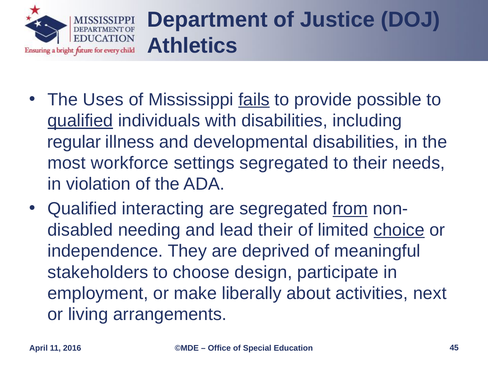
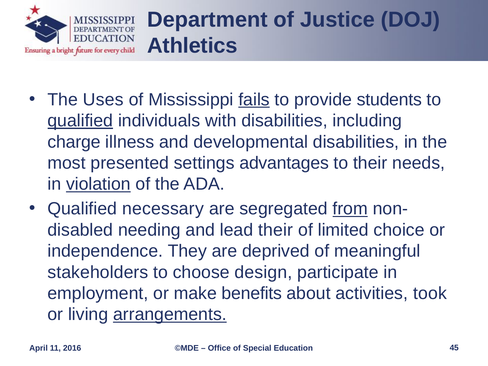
possible: possible -> students (389, 100)
regular: regular -> charge (74, 142)
workforce: workforce -> presented (130, 163)
settings segregated: segregated -> advantages (284, 163)
violation underline: none -> present (98, 184)
interacting: interacting -> necessary (163, 209)
choice underline: present -> none (399, 230)
liberally: liberally -> benefits (252, 293)
next: next -> took (430, 293)
arrangements underline: none -> present (170, 314)
